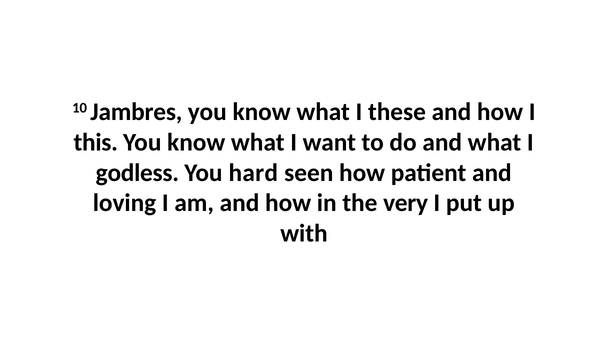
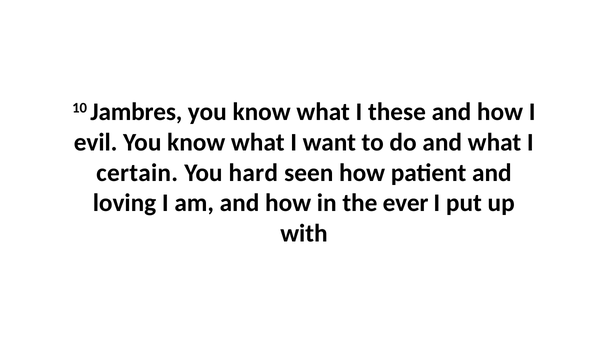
this: this -> evil (96, 142)
godless: godless -> certain (137, 173)
very: very -> ever (406, 203)
